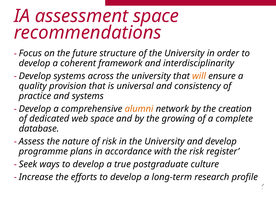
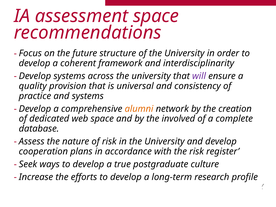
will colour: orange -> purple (199, 76)
growing: growing -> involved (178, 119)
programme: programme -> cooperation (43, 151)
